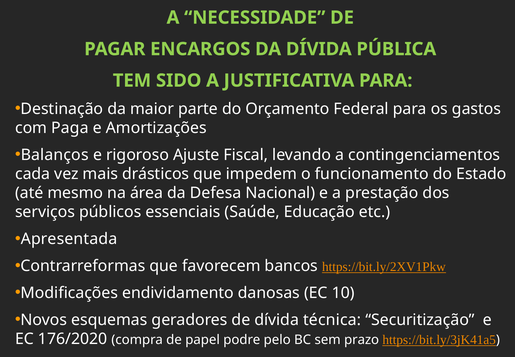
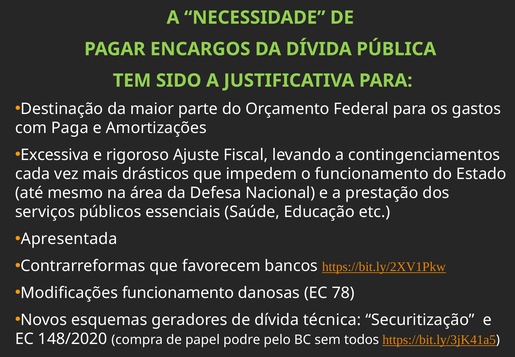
Balanços: Balanços -> Excessiva (55, 155)
Modificações endividamento: endividamento -> funcionamento (178, 293)
10: 10 -> 78 (343, 293)
176/2020: 176/2020 -> 148/2020 (73, 339)
prazo: prazo -> todos (362, 339)
